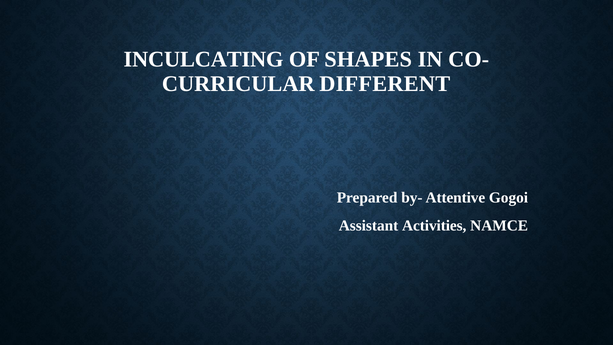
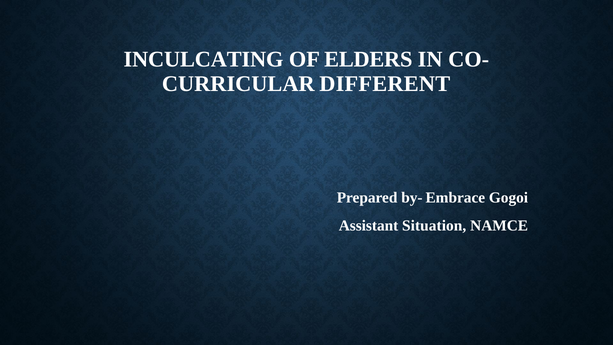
SHAPES: SHAPES -> ELDERS (368, 60)
Attentive: Attentive -> Embrace (455, 197)
Activities: Activities -> Situation (434, 226)
